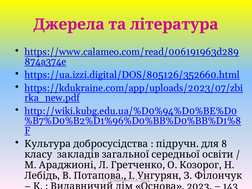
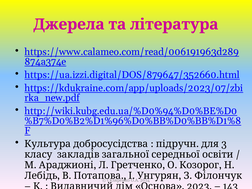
https://ua.izzi.digital/DOS/805126/352660.html: https://ua.izzi.digital/DOS/805126/352660.html -> https://ua.izzi.digital/DOS/879647/352660.html (132, 75)
8: 8 -> 3 (224, 144)
